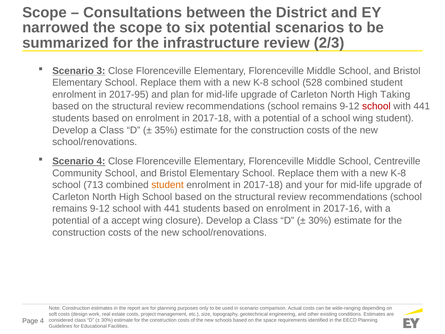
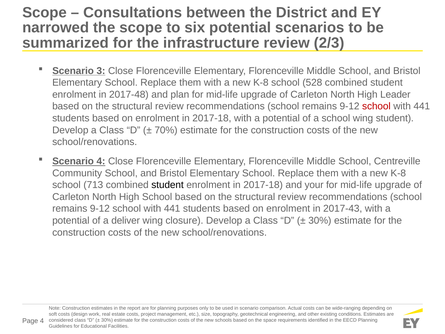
2017-95: 2017-95 -> 2017-48 (129, 94)
Taking: Taking -> Leader (395, 94)
35%: 35% -> 70% (166, 130)
student colour: orange -> black (168, 185)
2017-16: 2017-16 -> 2017-43 (343, 209)
accept: accept -> deliver (126, 220)
